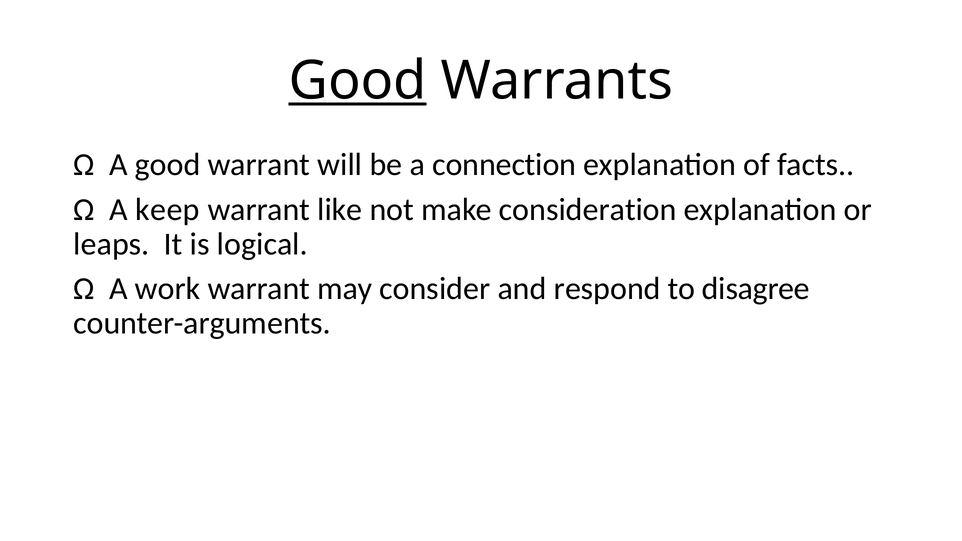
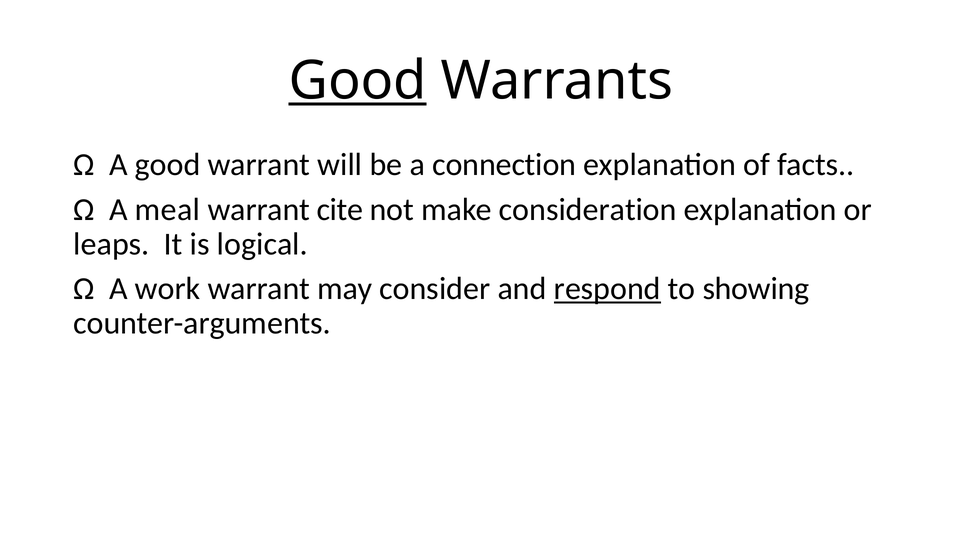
keep: keep -> meal (168, 209)
like: like -> cite (340, 209)
respond underline: none -> present (607, 289)
disagree: disagree -> showing (756, 289)
